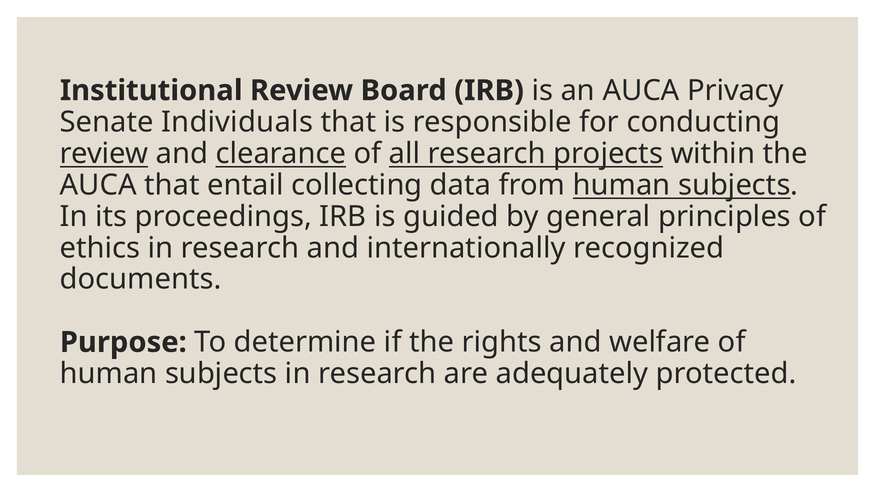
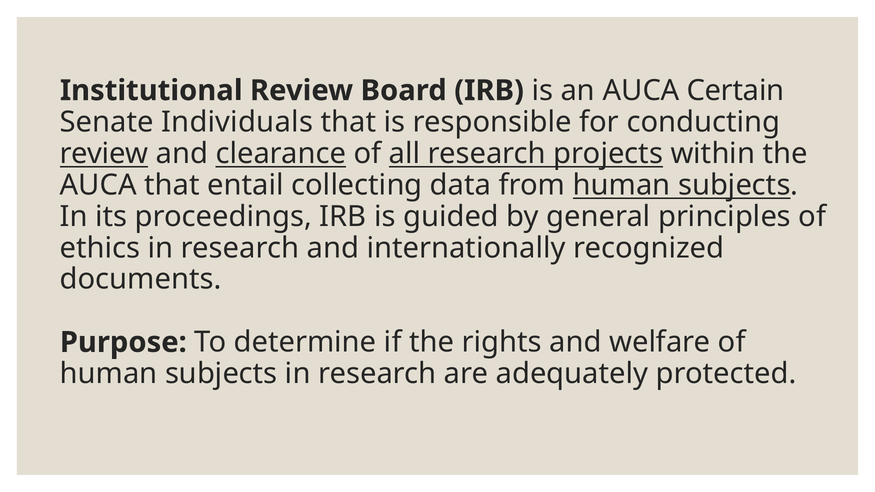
Privacy: Privacy -> Certain (736, 91)
